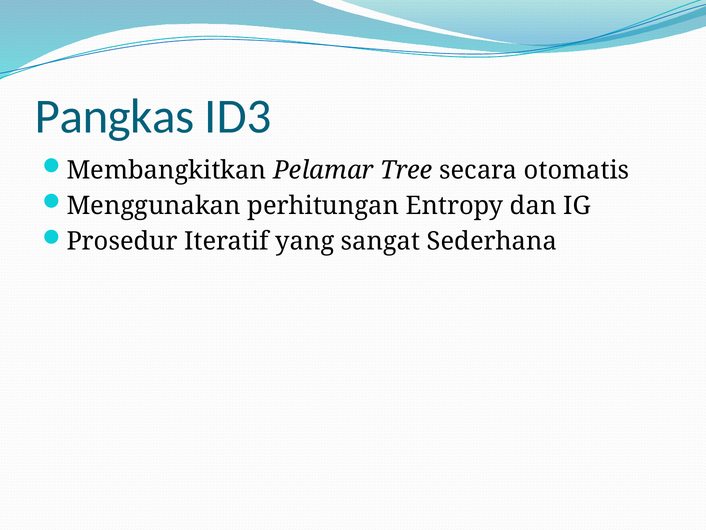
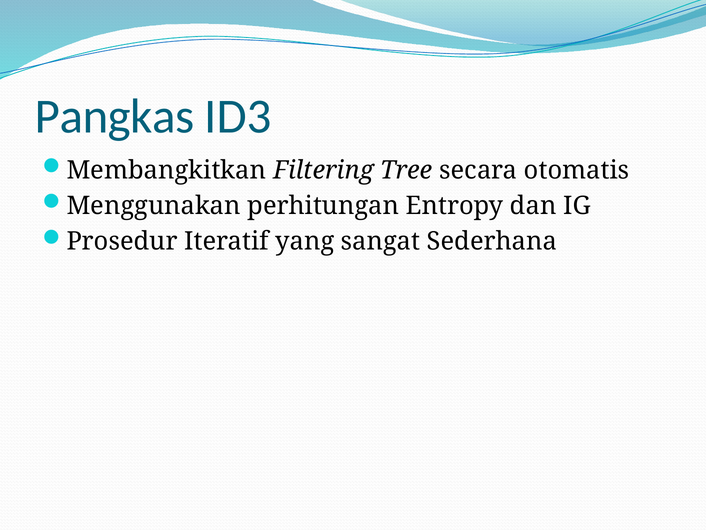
Pelamar: Pelamar -> Filtering (323, 170)
